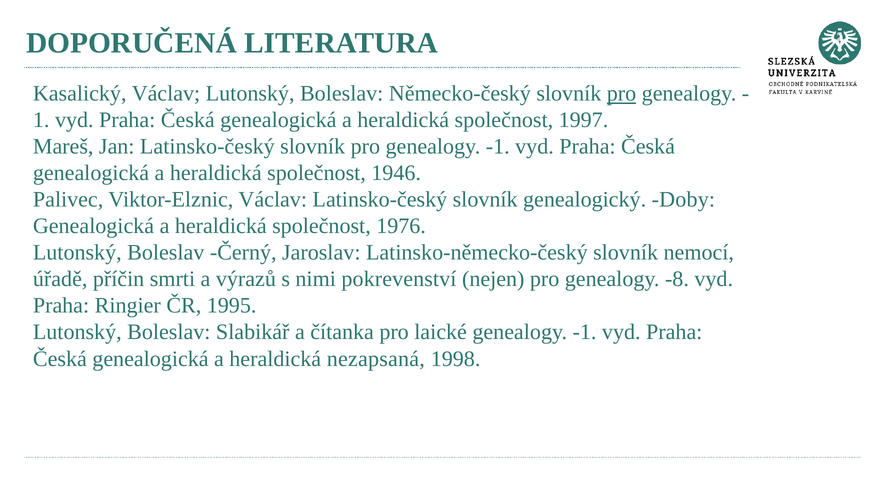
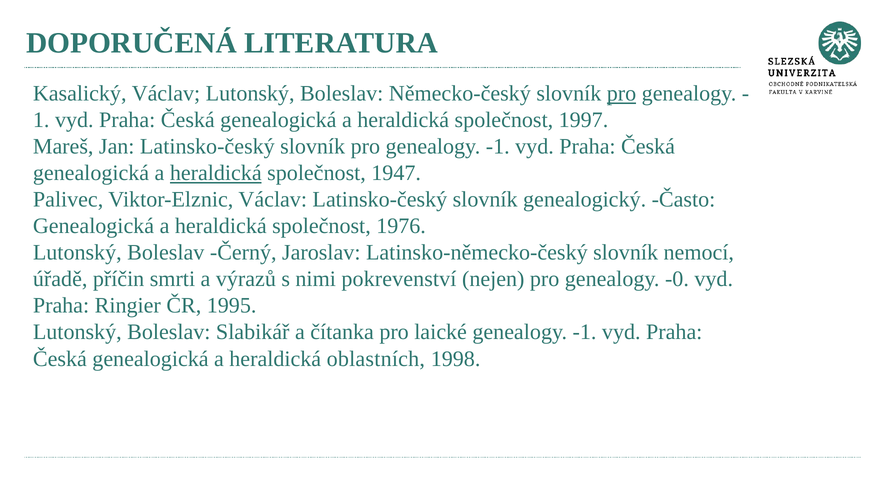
heraldická underline: none -> present (216, 173)
1946: 1946 -> 1947 (396, 173)
Doby: Doby -> Často (683, 200)
-8: -8 -> -0 (677, 279)
nezapsaná: nezapsaná -> oblastních (376, 358)
